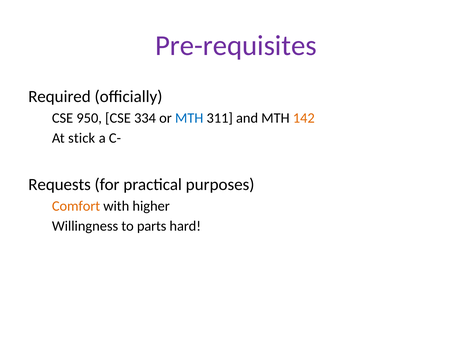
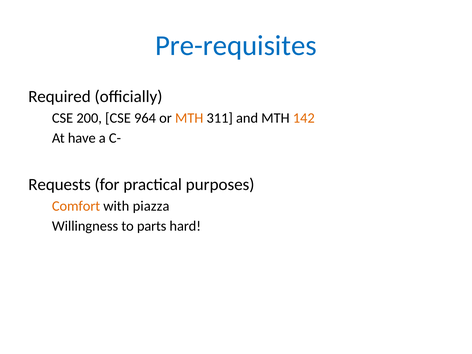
Pre-requisites colour: purple -> blue (236, 46)
950: 950 -> 200 (89, 118)
334: 334 -> 964 (145, 118)
MTH colour: blue -> orange (189, 118)
stick: stick -> have (82, 138)
higher: higher -> piazza (151, 206)
